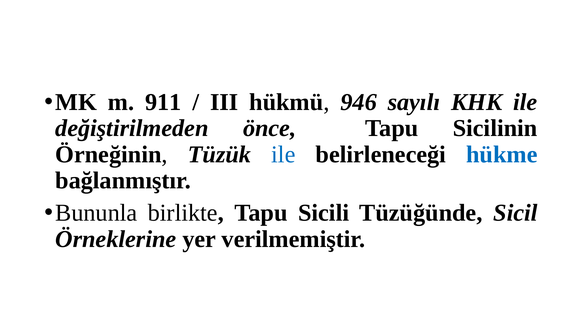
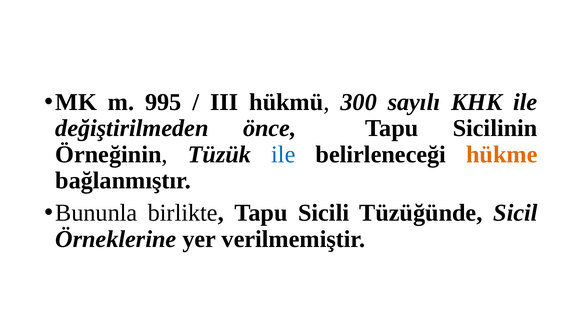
911: 911 -> 995 (163, 102)
946: 946 -> 300 (359, 102)
hükme colour: blue -> orange (502, 155)
